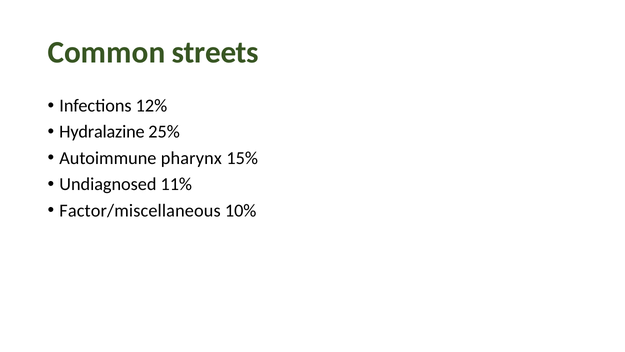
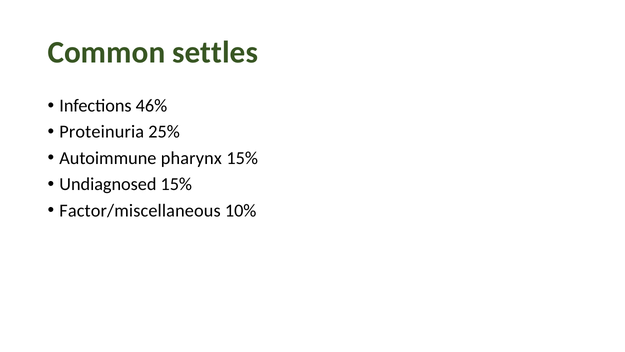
streets: streets -> settles (215, 52)
12%: 12% -> 46% (151, 106)
Hydralazine: Hydralazine -> Proteinuria (102, 132)
Undiagnosed 11%: 11% -> 15% (176, 184)
